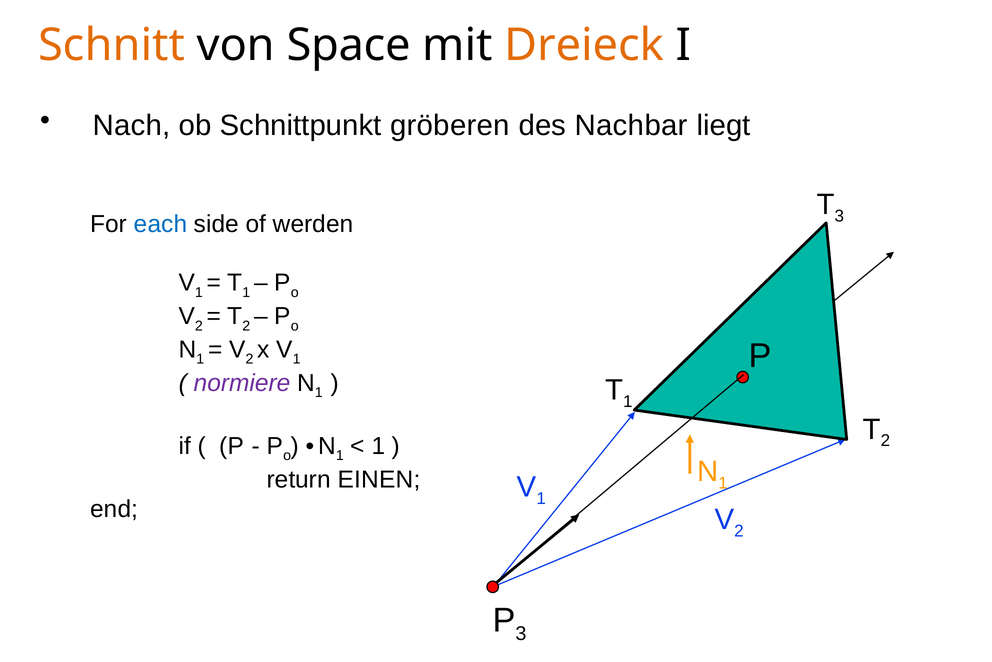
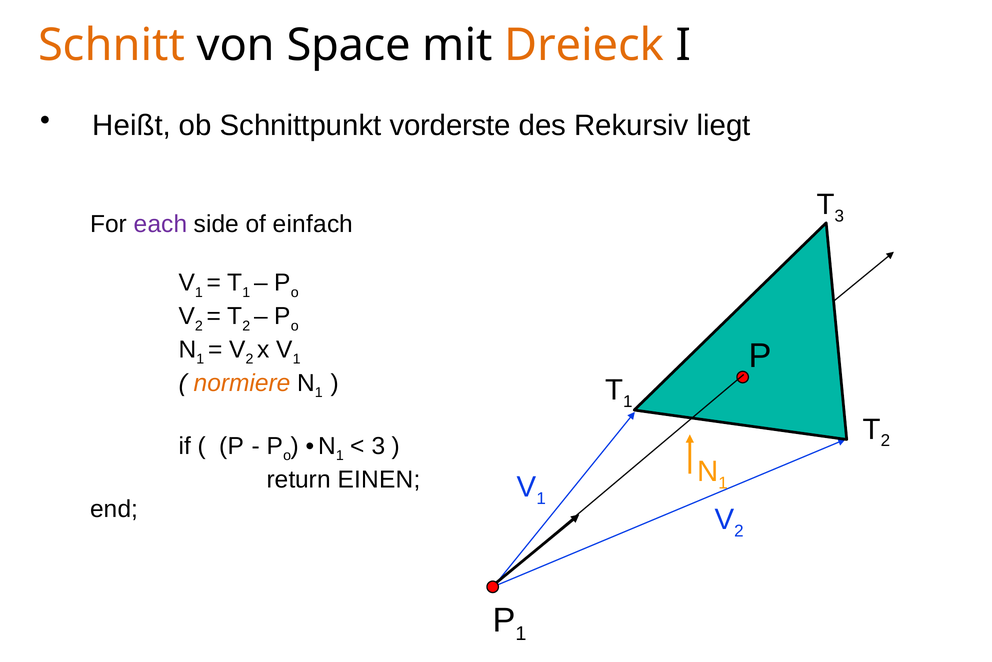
Nach: Nach -> Heißt (132, 125)
gröberen: gröberen -> vorderste (450, 125)
Nachbar: Nachbar -> Rekursiv (631, 125)
each colour: blue -> purple (161, 224)
werden: werden -> einfach (313, 224)
normiere colour: purple -> orange (242, 383)
1: 1 -> 3 (378, 446)
P 3: 3 -> 1 (521, 633)
